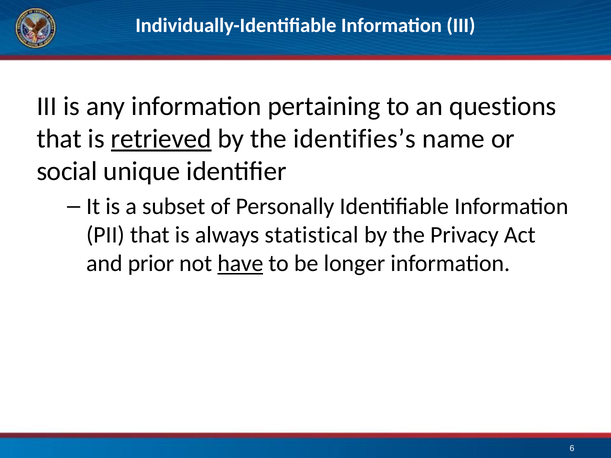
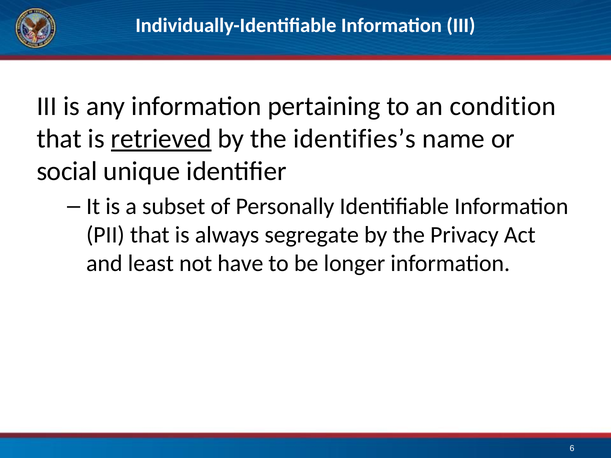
questions: questions -> condition (503, 106)
statistical: statistical -> segregate (312, 235)
prior: prior -> least (151, 264)
have underline: present -> none (240, 264)
